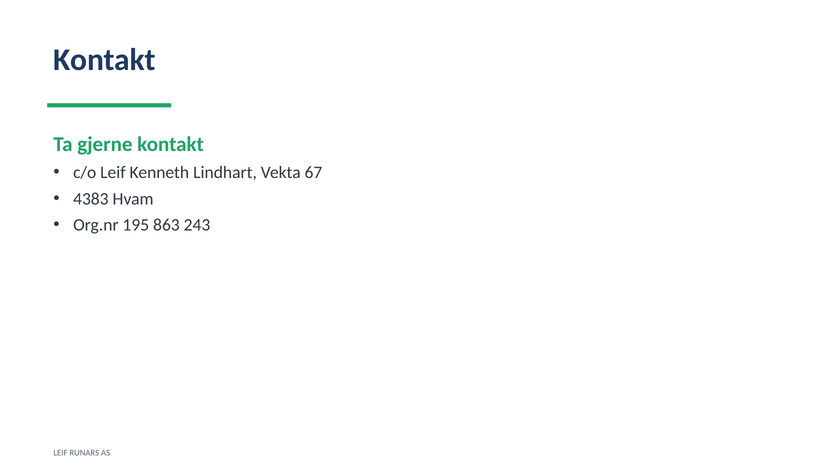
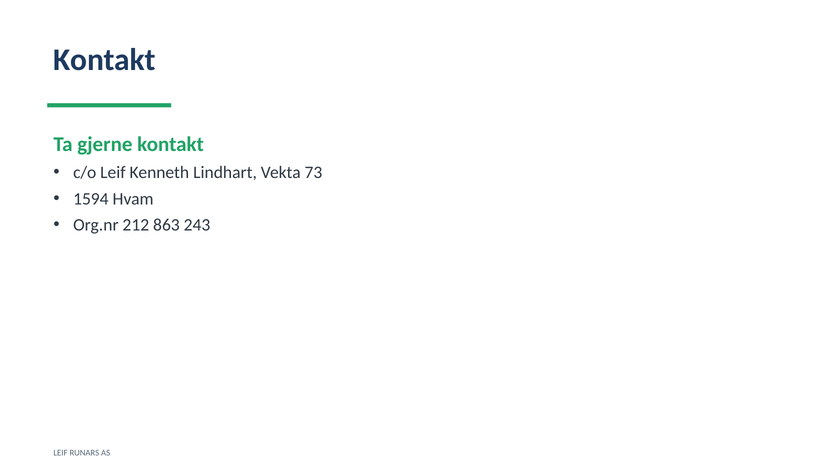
67: 67 -> 73 (313, 173)
4383: 4383 -> 1594 (91, 199)
195: 195 -> 212 (136, 225)
